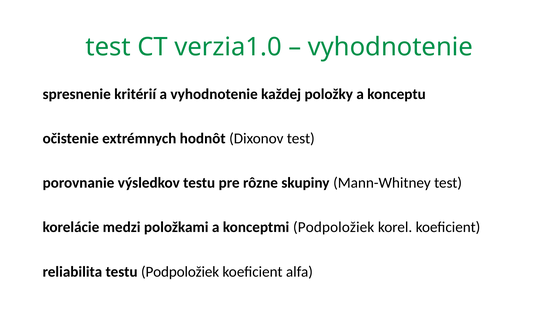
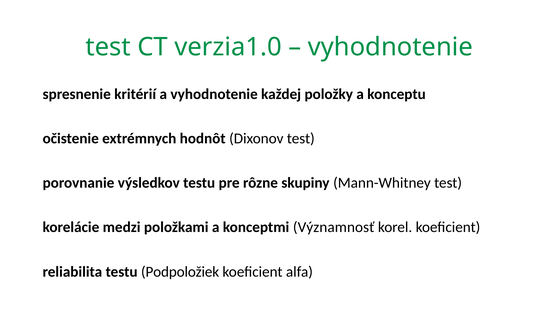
konceptmi Podpoložiek: Podpoložiek -> Významnosť (334, 227)
